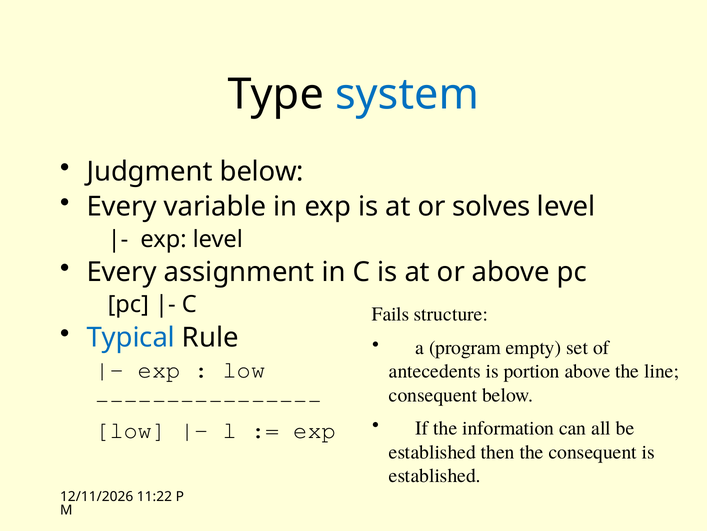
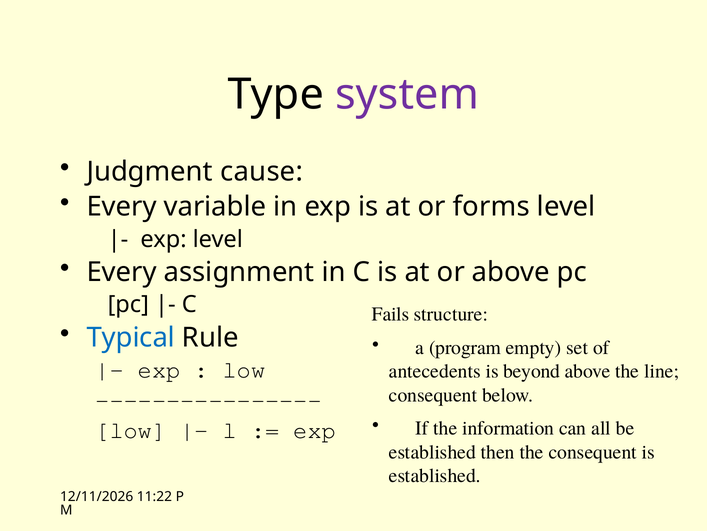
system colour: blue -> purple (407, 94)
Judgment below: below -> cause (262, 171)
solves: solves -> forms (491, 207)
portion: portion -> beyond (532, 371)
